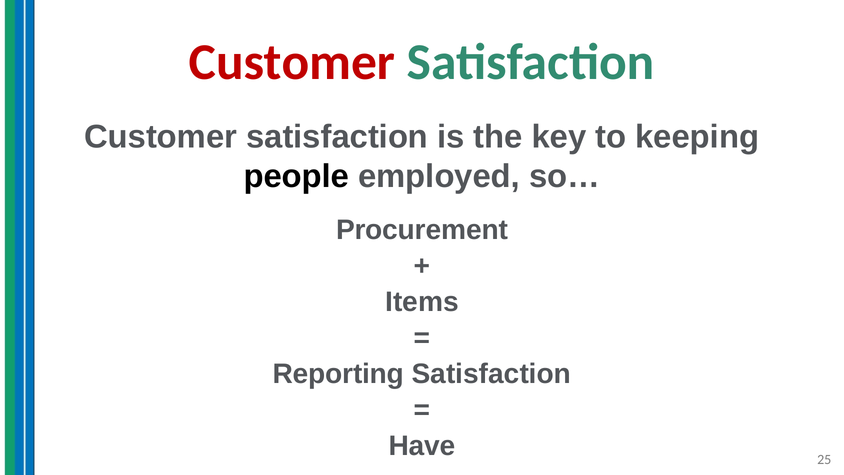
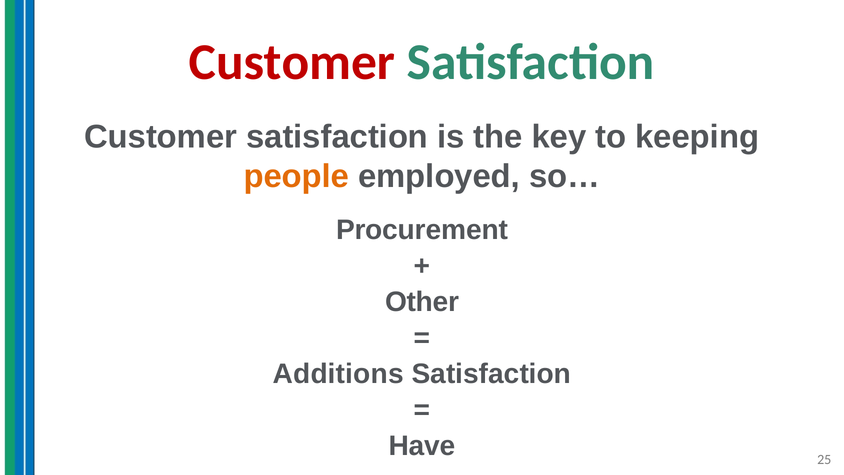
people colour: black -> orange (296, 176)
Items: Items -> Other (422, 302)
Reporting: Reporting -> Additions (338, 374)
